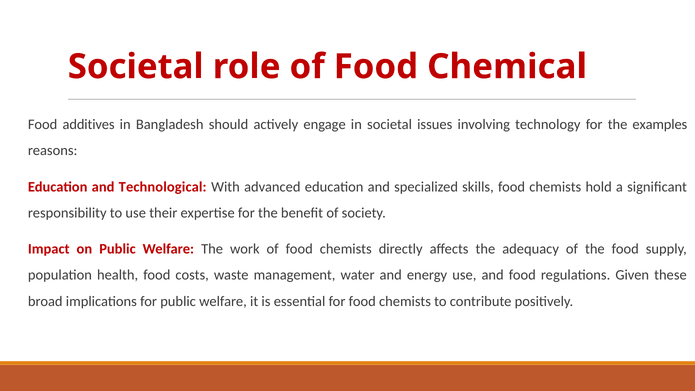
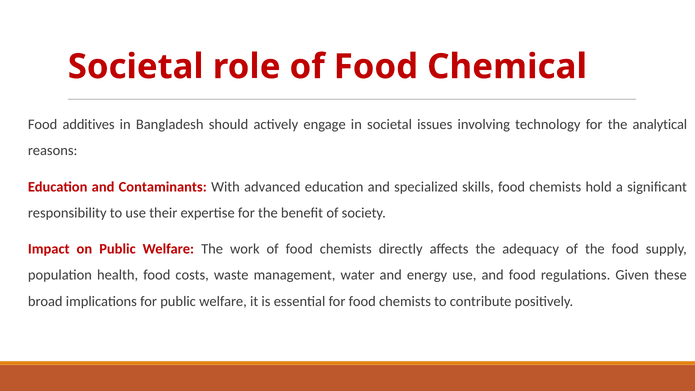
examples: examples -> analytical (660, 125)
Technological: Technological -> Contaminants (163, 187)
